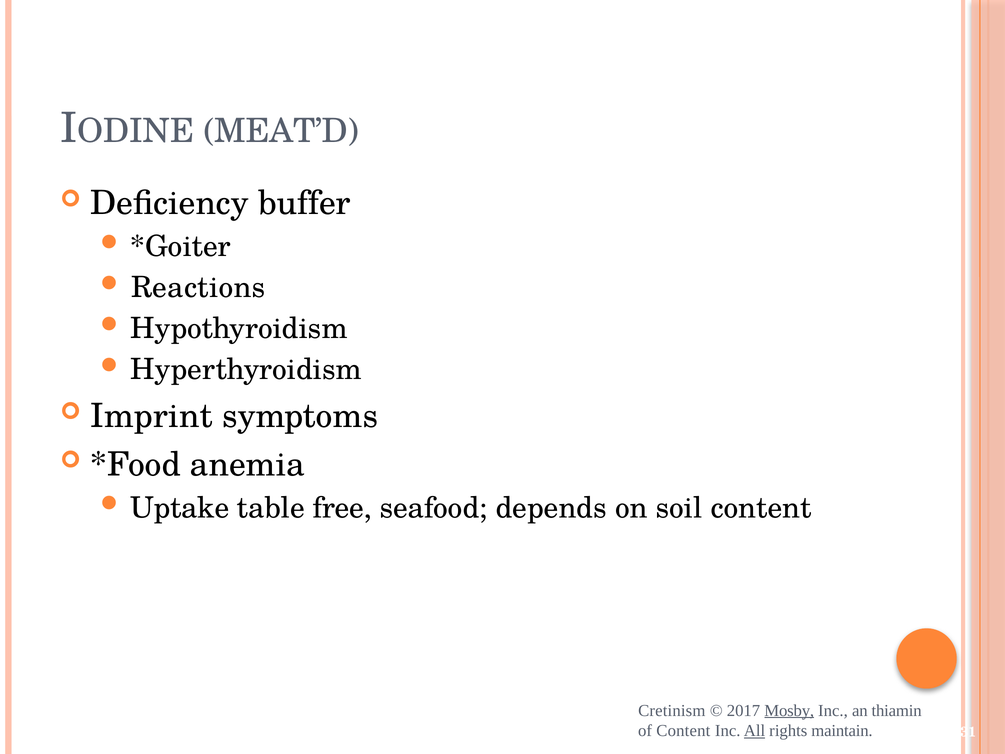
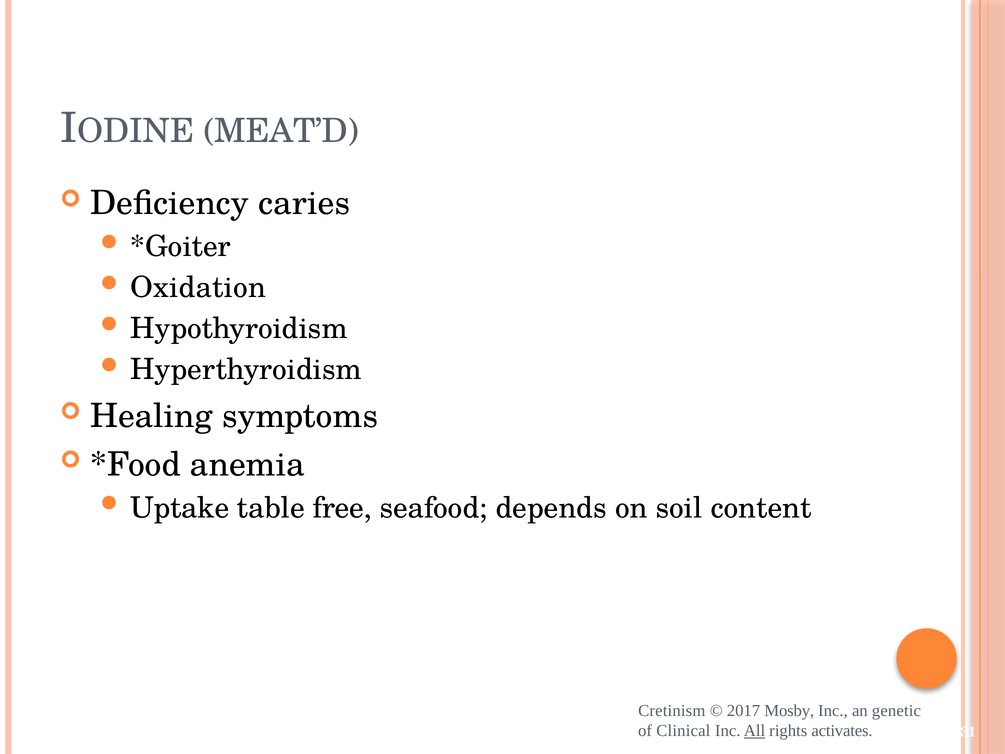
buffer: buffer -> caries (304, 203)
Reactions: Reactions -> Oxidation (198, 288)
Imprint: Imprint -> Healing (152, 416)
Mosby underline: present -> none (789, 710)
thiamin: thiamin -> genetic (896, 710)
of Content: Content -> Clinical (683, 730)
maintain: maintain -> activates (842, 730)
